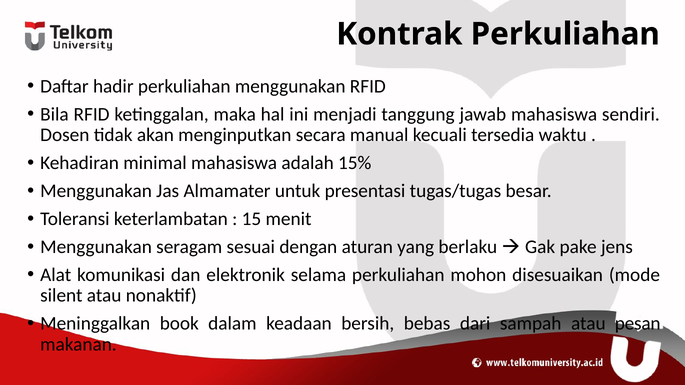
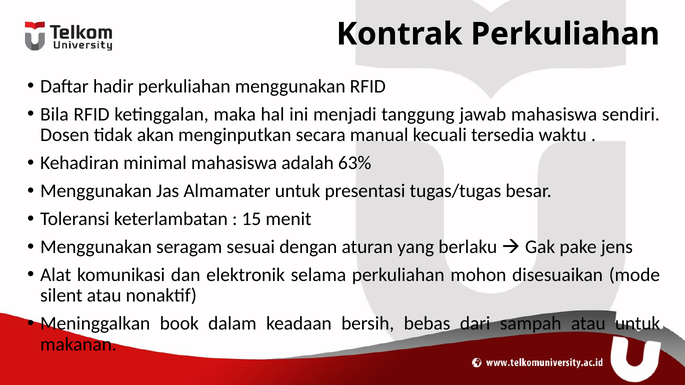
15%: 15% -> 63% (355, 163)
atau pesan: pesan -> untuk (638, 324)
